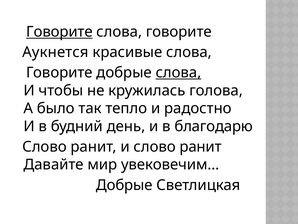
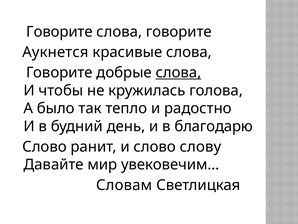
Говорите underline: present -> none (59, 32)
и слово ранит: ранит -> слову (200, 146)
Добрые: Добрые -> Словам (124, 185)
